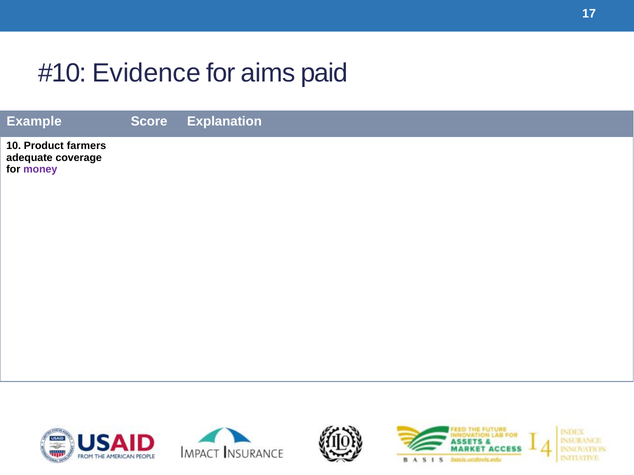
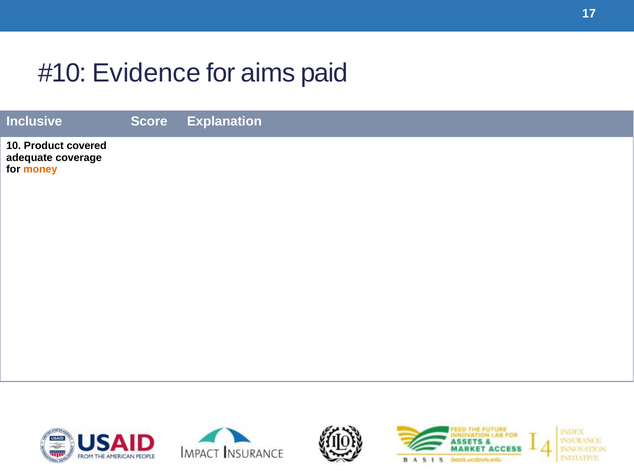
Example: Example -> Inclusive (34, 122)
farmers: farmers -> covered (87, 146)
money colour: purple -> orange (40, 170)
